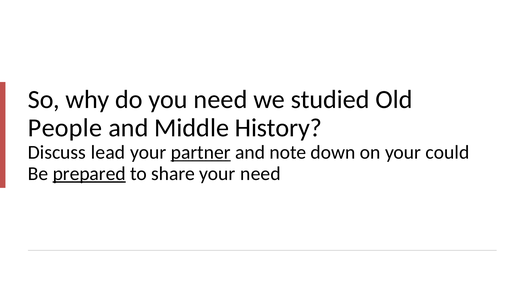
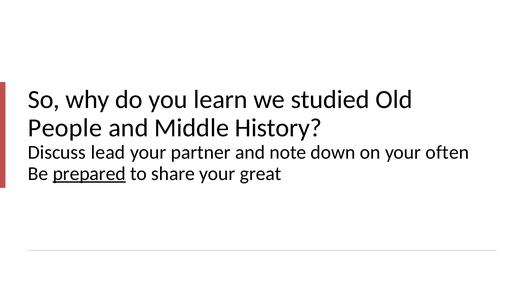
you need: need -> learn (221, 100)
partner underline: present -> none (201, 153)
could: could -> often (447, 153)
your need: need -> great (261, 174)
